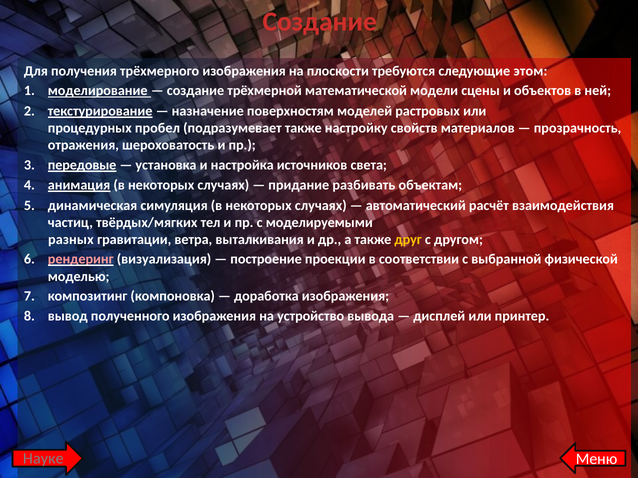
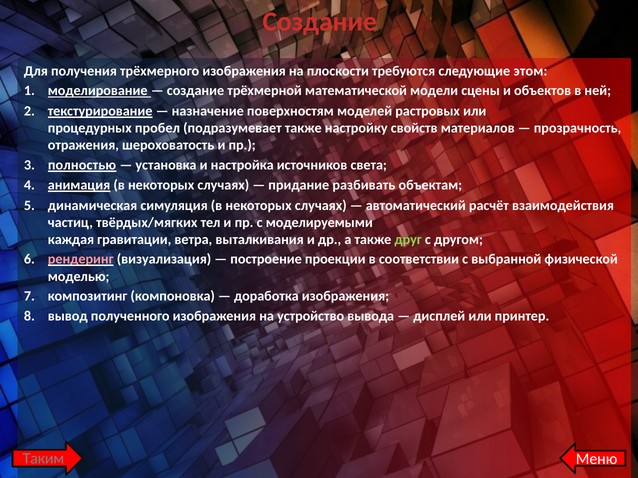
передовые: передовые -> полностью (82, 165)
разных: разных -> каждая (71, 240)
друг colour: yellow -> light green (408, 240)
Науке: Науке -> Таким (43, 459)
